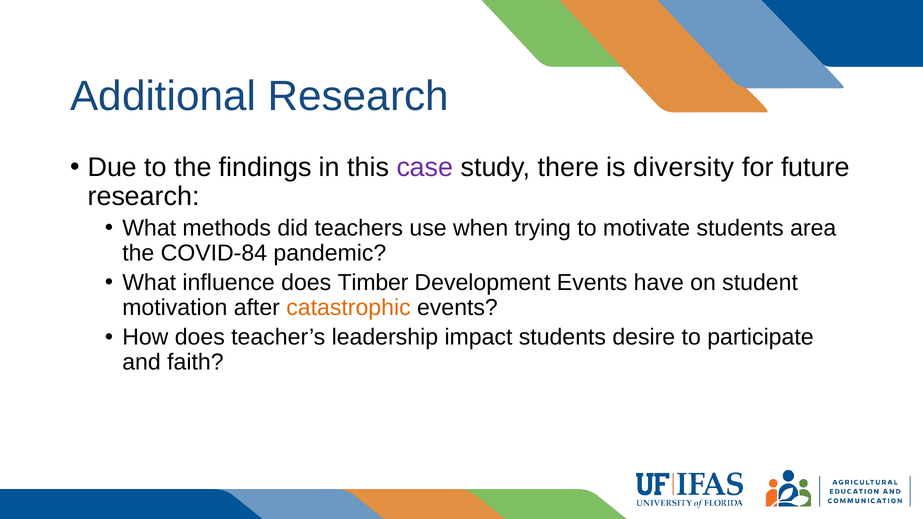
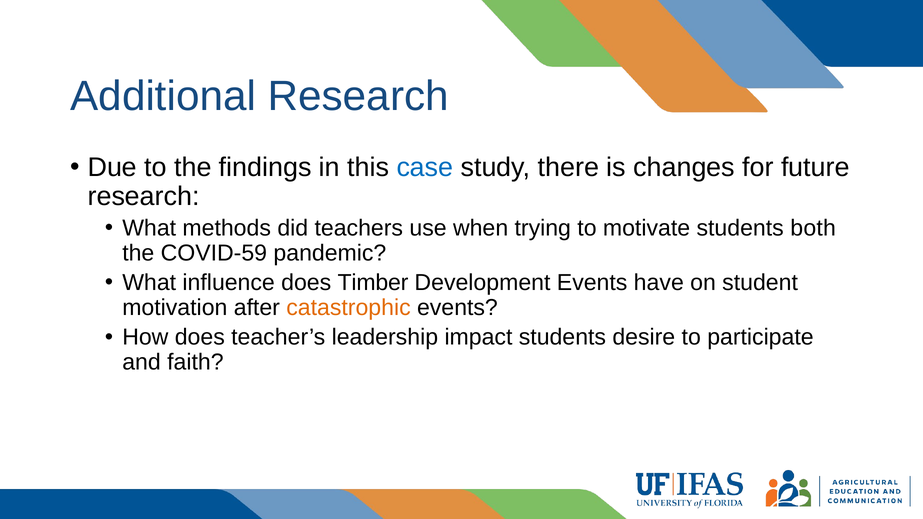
case colour: purple -> blue (425, 167)
diversity: diversity -> changes (684, 167)
area: area -> both (813, 228)
COVID-84: COVID-84 -> COVID-59 (214, 253)
